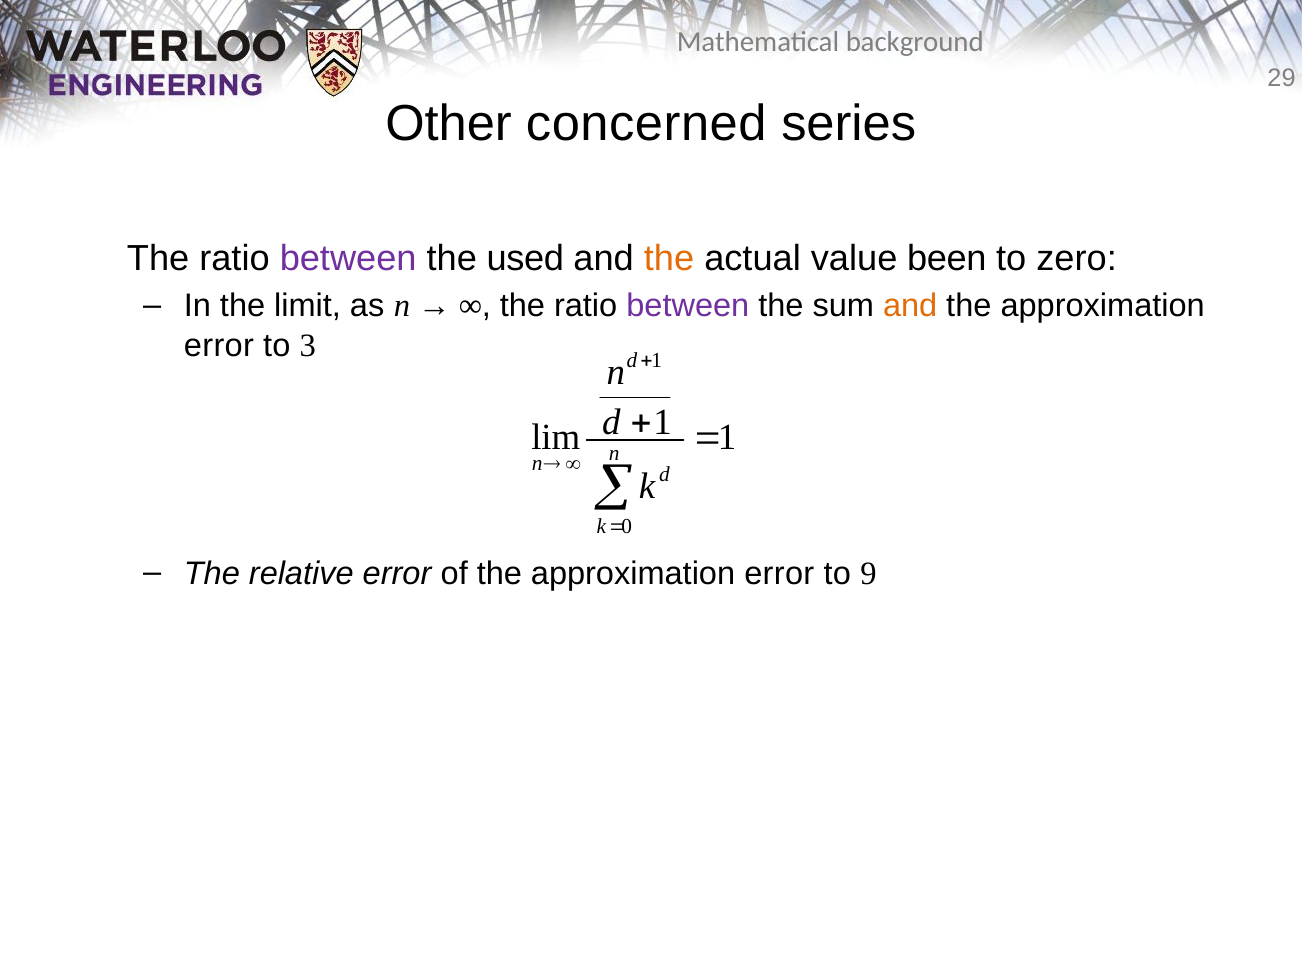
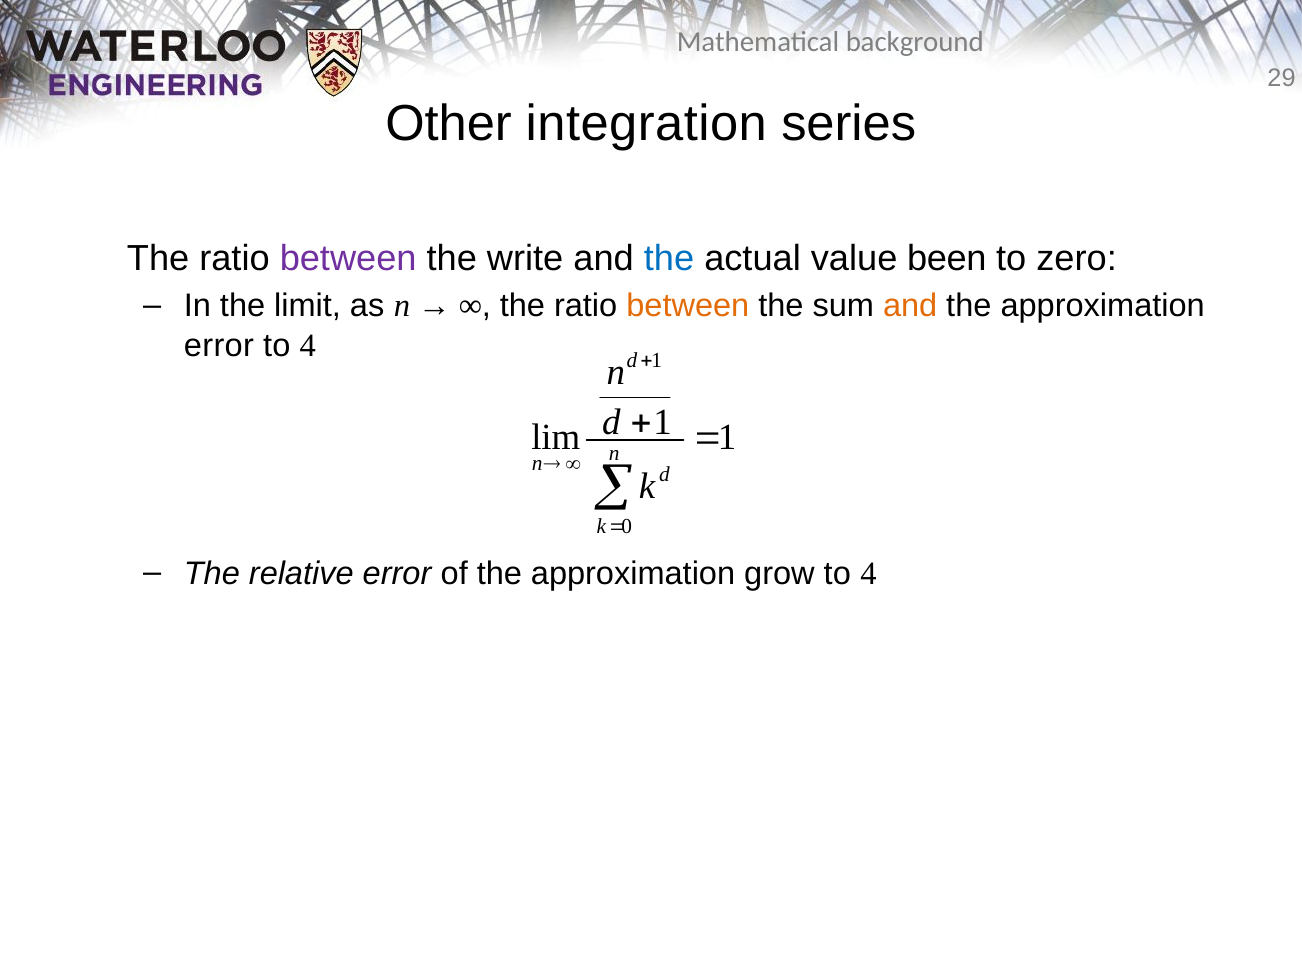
concerned: concerned -> integration (646, 124)
used: used -> write (525, 259)
the colour: orange -> blue (669, 259)
between colour: purple -> orange (688, 306)
3: 3 -> 4 (308, 345)
of the approximation error: error -> grow (779, 573)
9: 9 -> 4 (869, 573)
